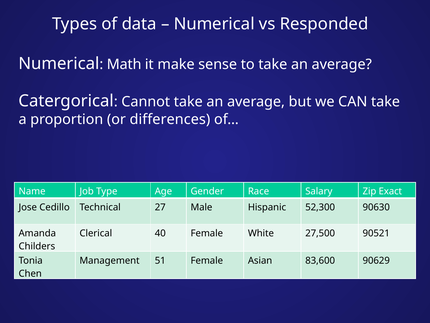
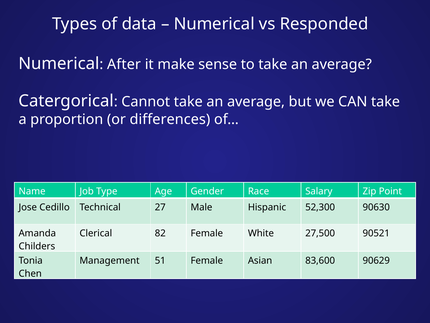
Math: Math -> After (124, 64)
Exact: Exact -> Point (390, 191)
40: 40 -> 82 (160, 233)
